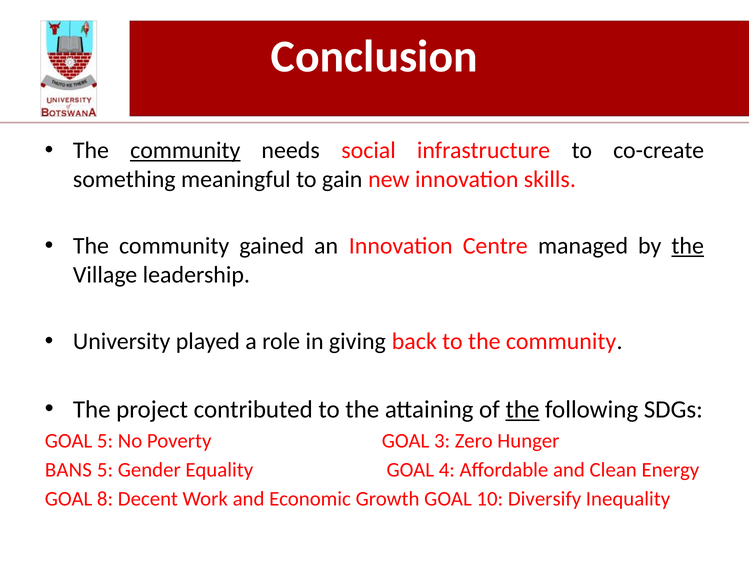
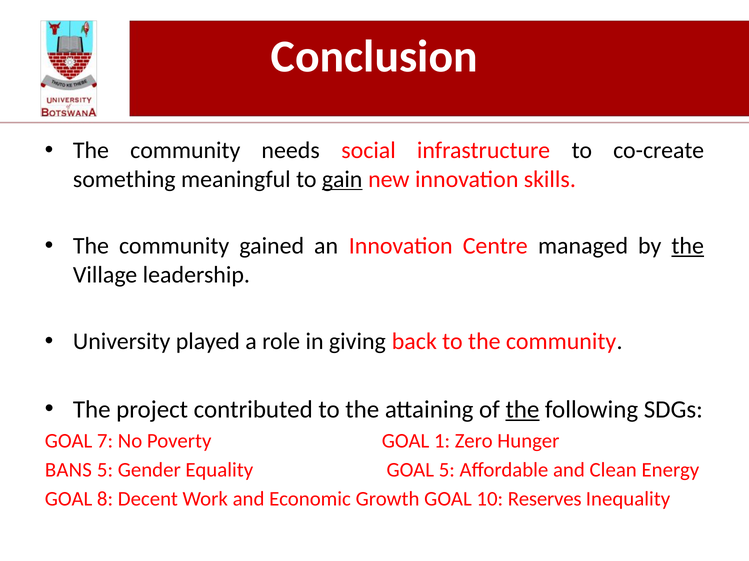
community underline: present -> none (185, 151)
gain underline: none -> present (342, 179)
GOAL 5: 5 -> 7 (105, 441)
3: 3 -> 1 (442, 441)
GOAL 4: 4 -> 5 (447, 470)
Diversify: Diversify -> Reserves (545, 500)
